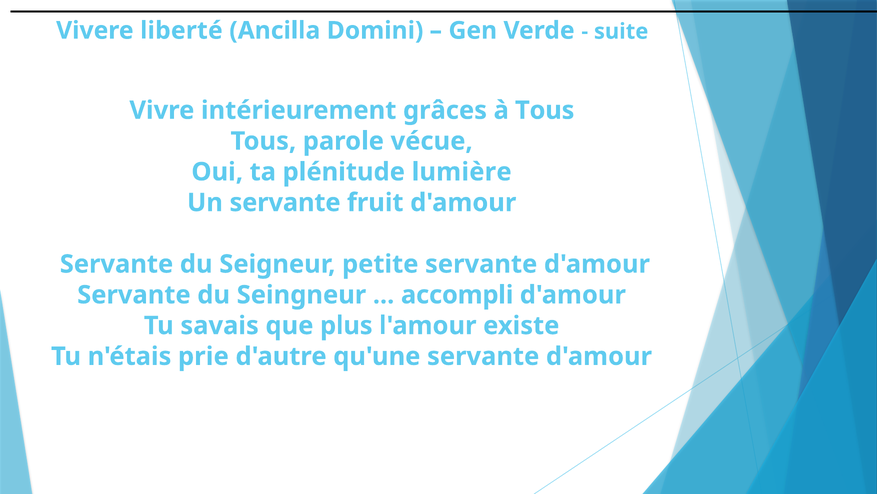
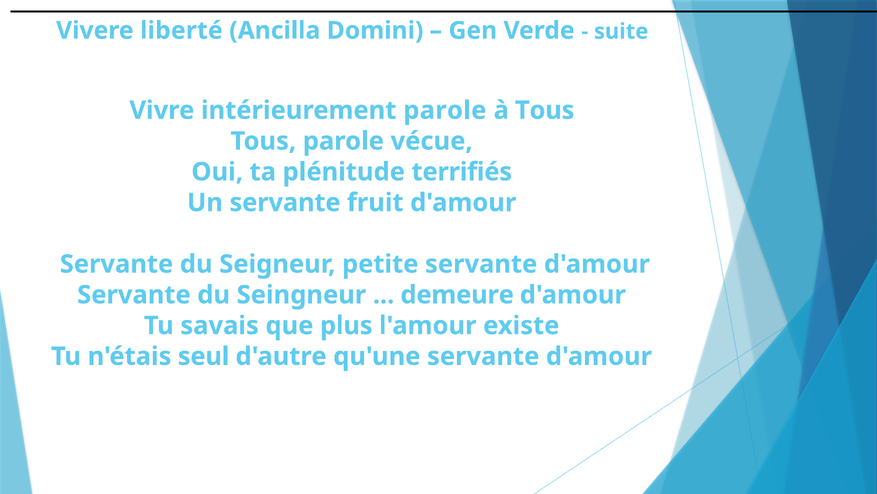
intérieurement grâces: grâces -> parole (445, 110)
lumière: lumière -> terrifiés (462, 172)
accompli: accompli -> demeure (457, 295)
prie: prie -> seul (204, 356)
